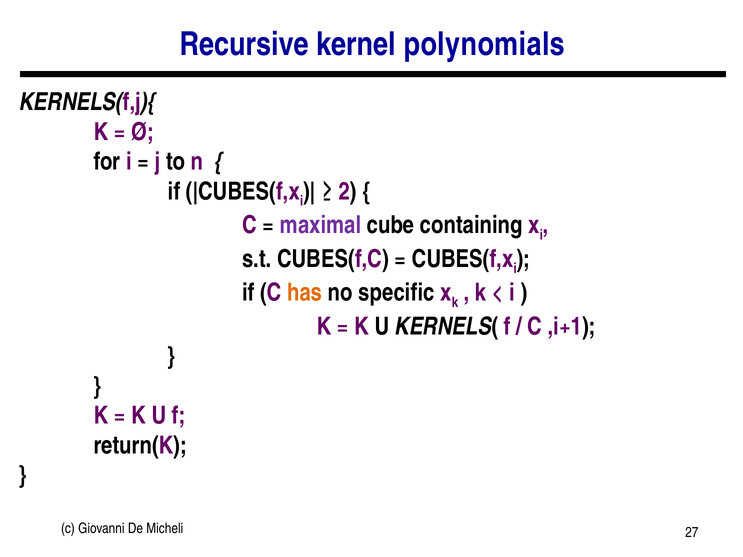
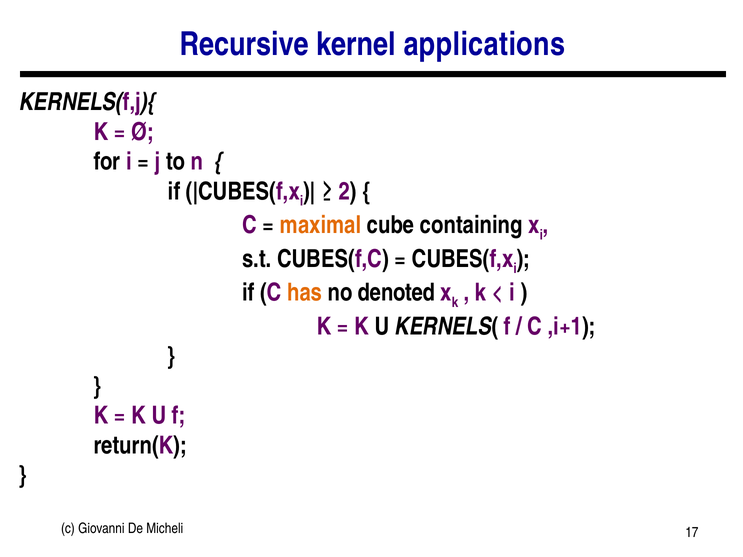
polynomials: polynomials -> applications (484, 44)
maximal colour: purple -> orange (321, 225)
specific: specific -> denoted (397, 293)
27: 27 -> 17 (692, 533)
